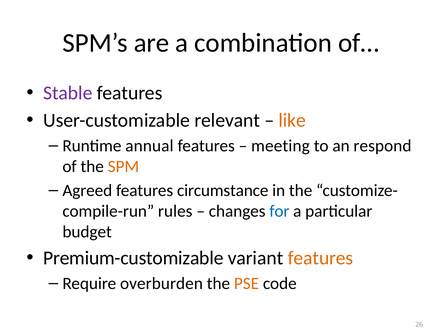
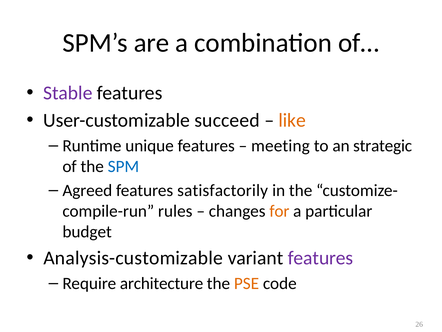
relevant: relevant -> succeed (227, 120)
annual: annual -> unique (150, 146)
respond: respond -> strategic (383, 146)
SPM colour: orange -> blue (123, 166)
circumstance: circumstance -> satisfactorily (223, 190)
for colour: blue -> orange (279, 211)
Premium-customizable: Premium-customizable -> Analysis-customizable (133, 258)
features colour: orange -> purple (321, 258)
overburden: overburden -> architecture (162, 283)
